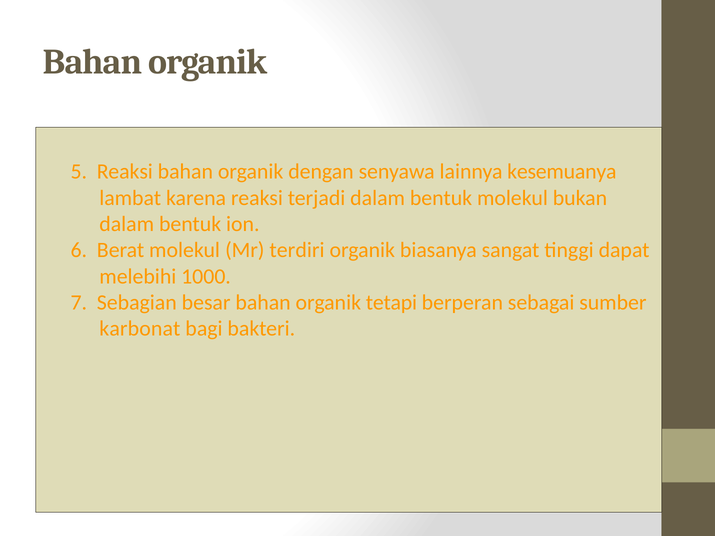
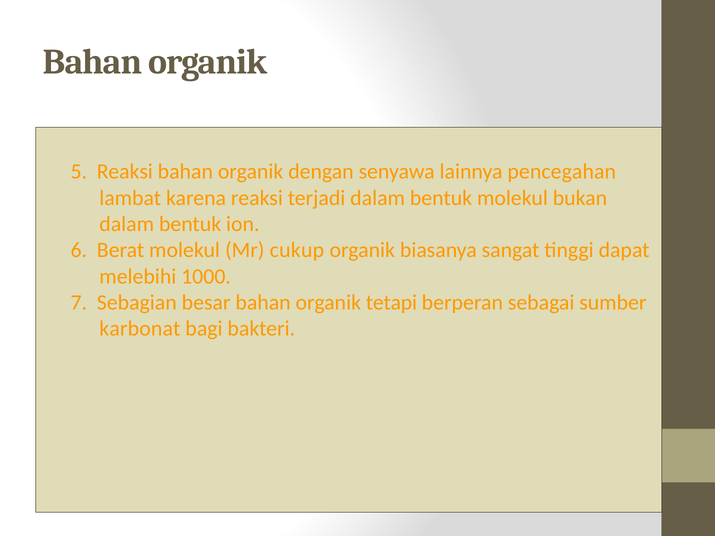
kesemuanya: kesemuanya -> pencegahan (562, 172)
terdiri: terdiri -> cukup (297, 250)
